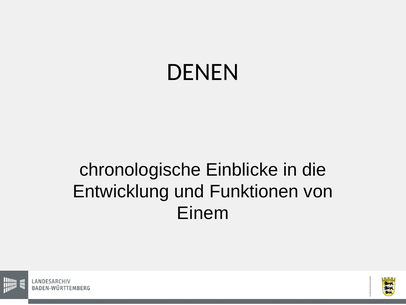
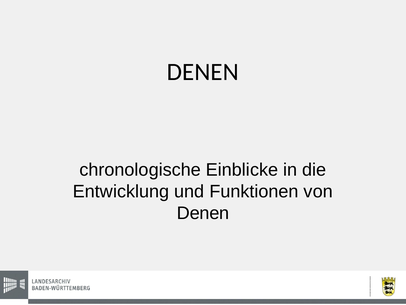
Einem: Einem -> Denen (203, 213)
